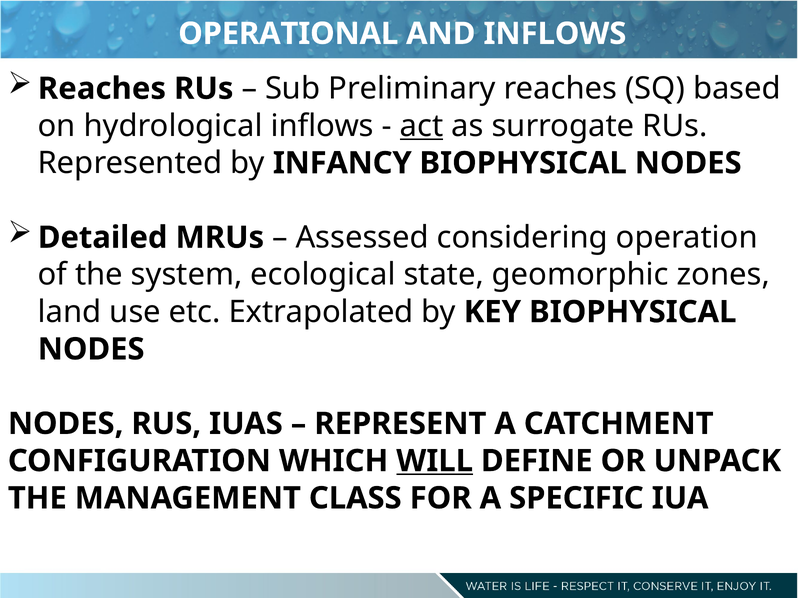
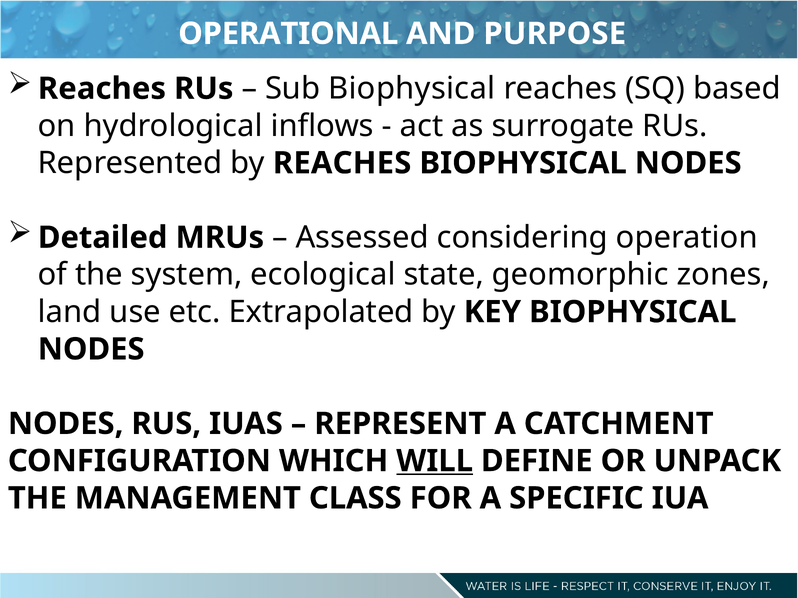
AND INFLOWS: INFLOWS -> PURPOSE (555, 34)
Sub Preliminary: Preliminary -> Biophysical (412, 89)
act underline: present -> none (422, 126)
by INFANCY: INFANCY -> REACHES (342, 163)
